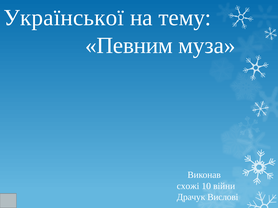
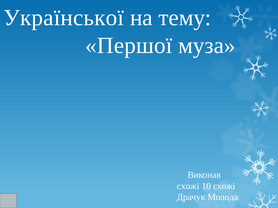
Певним: Певним -> Першої (129, 46)
10 війни: війни -> схожі (224, 186)
Вислові: Вислові -> Молода (223, 198)
